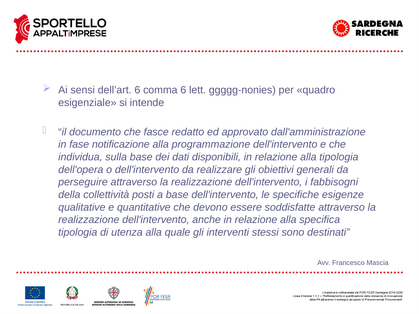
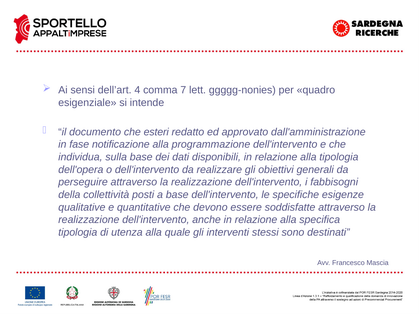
dell’art 6: 6 -> 4 (137, 90)
comma 6: 6 -> 7 (183, 90)
fasce: fasce -> esteri (156, 132)
